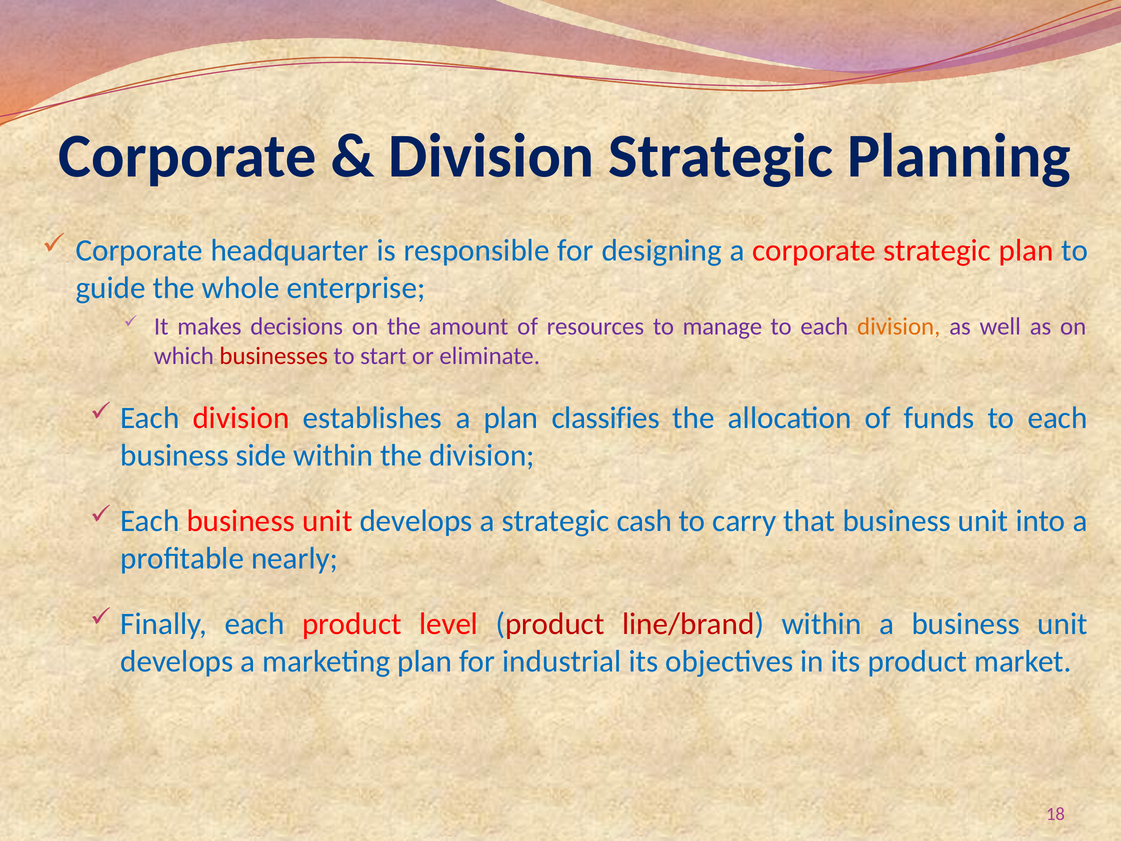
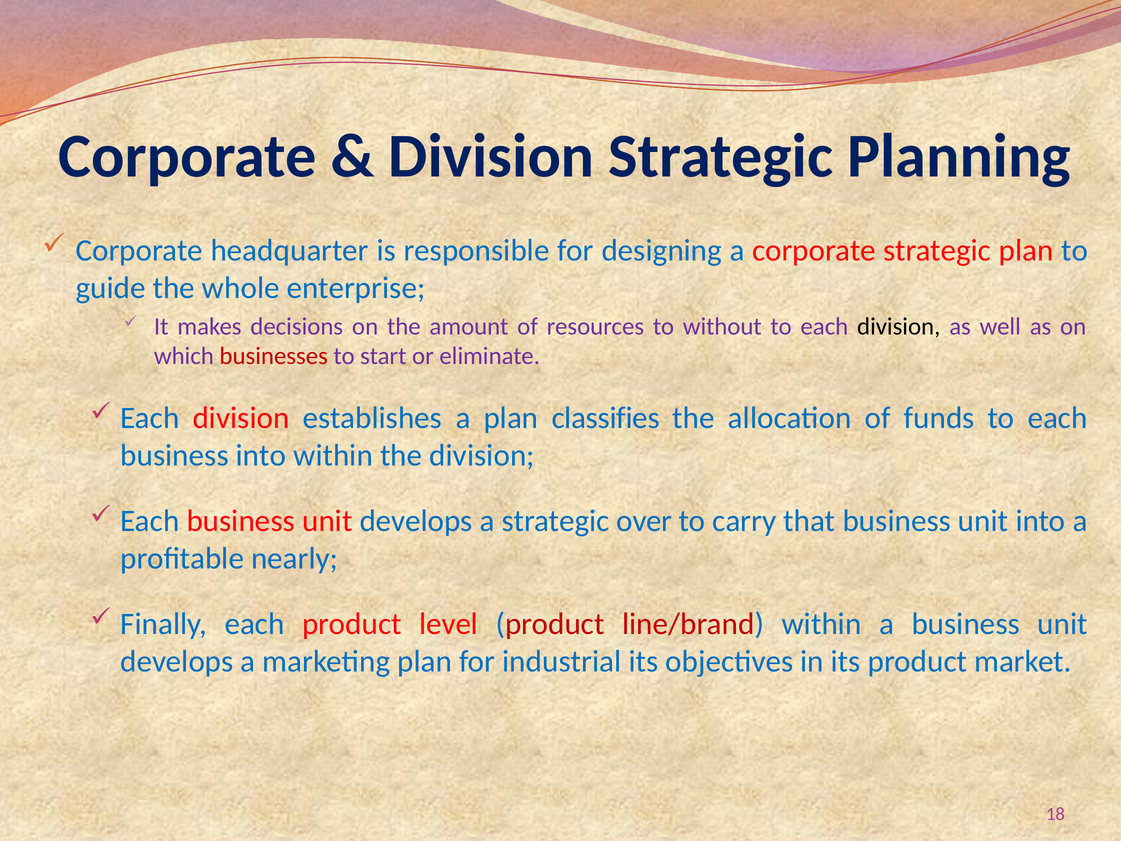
manage: manage -> without (722, 326)
division colour: orange -> black (899, 326)
business side: side -> into (261, 456)
cash: cash -> over (644, 521)
